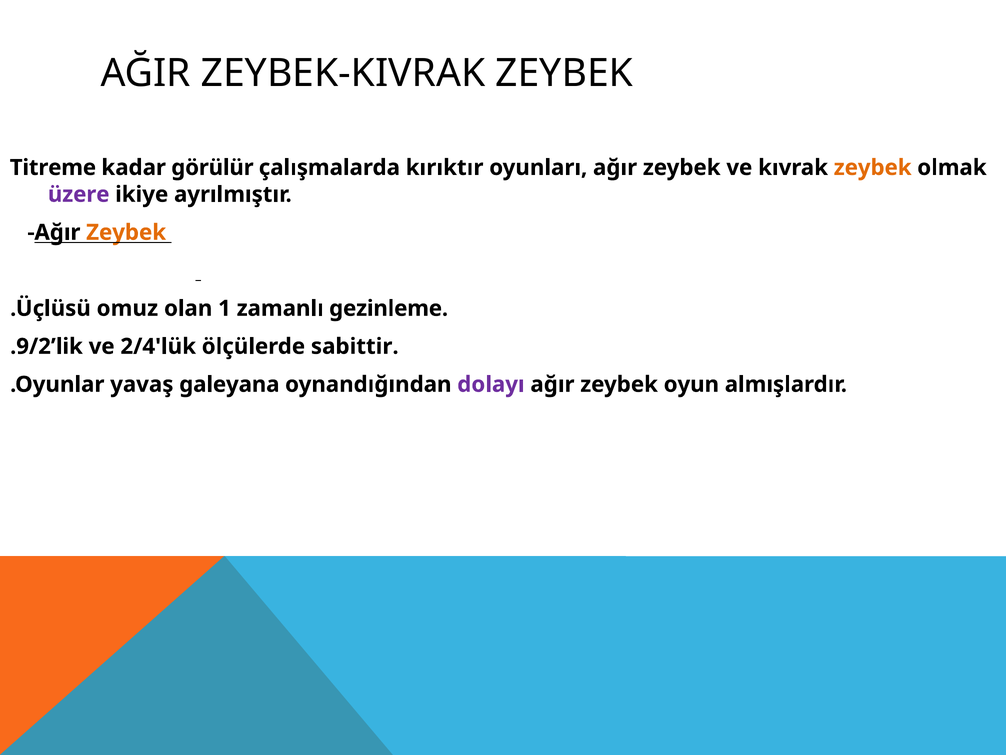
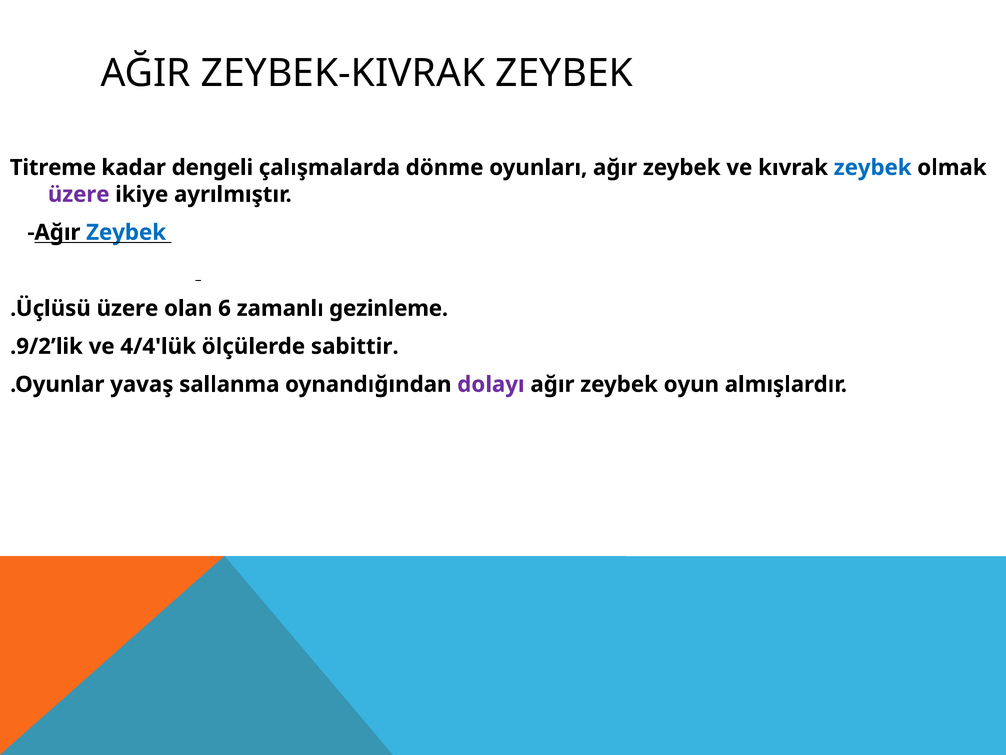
görülür: görülür -> dengeli (212, 167)
kırıktır: kırıktır -> dönme (445, 167)
zeybek colour: orange -> blue (873, 167)
Zeybek colour: orange -> blue (126, 232)
.Üçlüsü omuz: omuz -> üzere (127, 308)
1: 1 -> 6 (224, 308)
2/4'lük: 2/4'lük -> 4/4'lük (158, 346)
galeyana: galeyana -> sallanma (229, 384)
